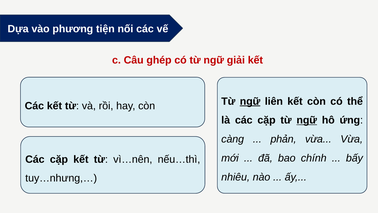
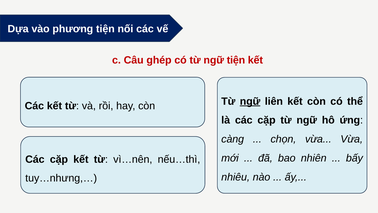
ngữ giải: giải -> tiện (236, 60)
ngữ underline: present -> none (307, 120)
phản: phản -> chọn (283, 139)
chính: chính -> nhiên (314, 158)
